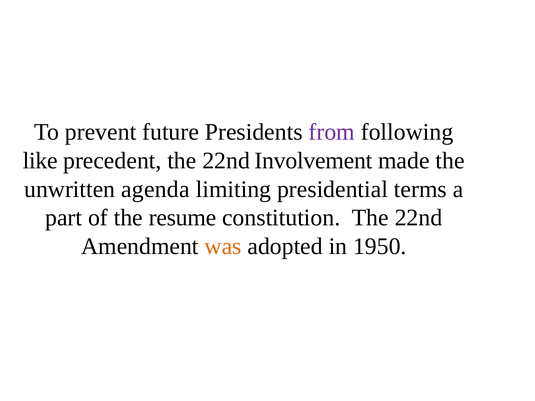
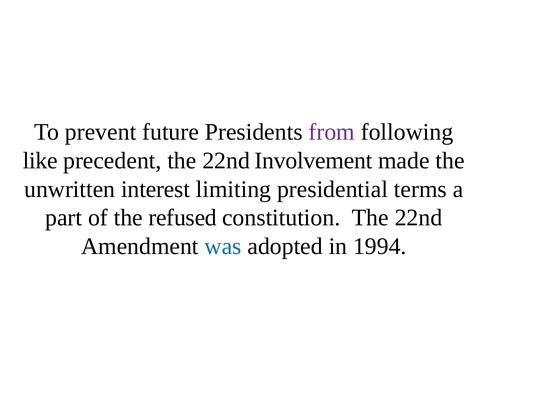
agenda: agenda -> interest (156, 189)
resume: resume -> refused (183, 218)
was colour: orange -> blue (223, 246)
1950: 1950 -> 1994 (380, 246)
